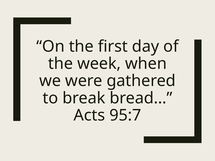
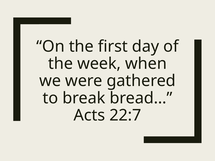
95:7: 95:7 -> 22:7 (125, 115)
